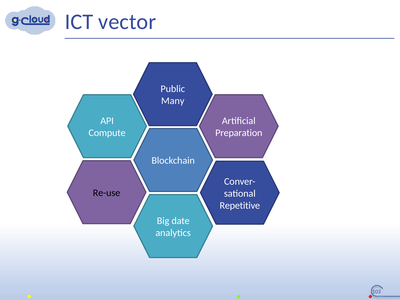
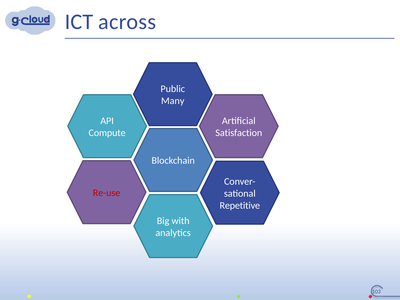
vector: vector -> across (127, 22)
Preparation: Preparation -> Satisfaction (239, 133)
Re-use colour: black -> red (107, 193)
date: date -> with (181, 221)
